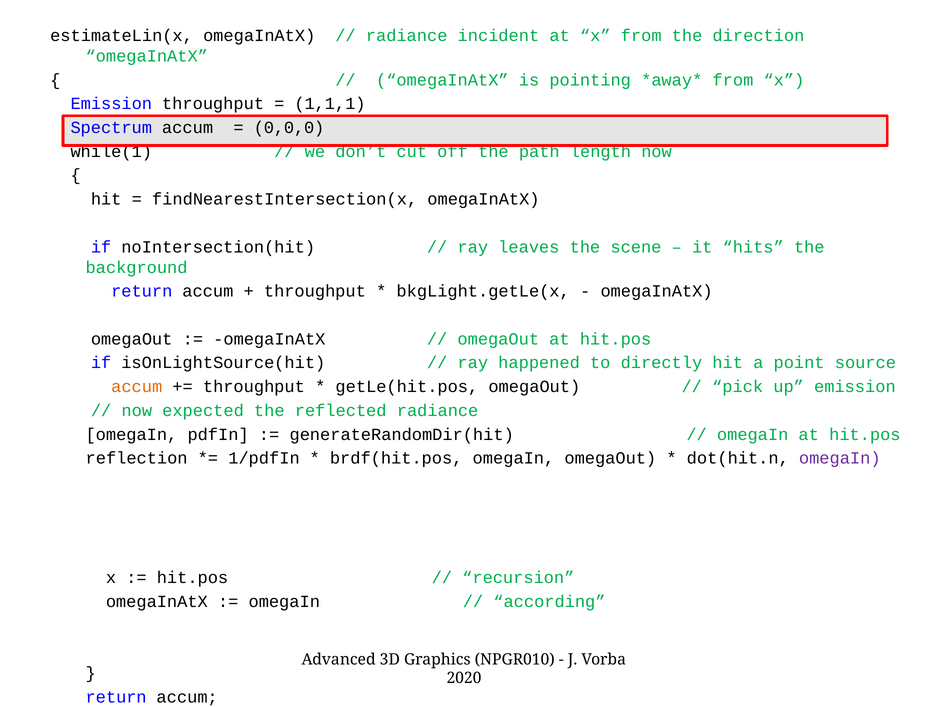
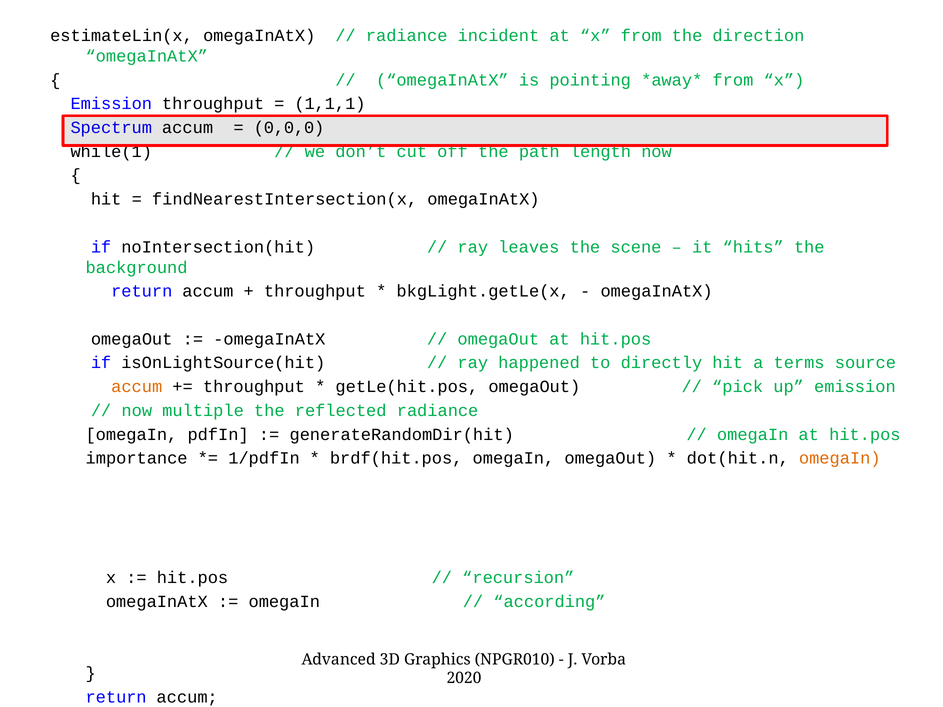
point: point -> terms (799, 363)
expected: expected -> multiple (203, 411)
reflection: reflection -> importance (137, 458)
omegaIn colour: purple -> orange (840, 458)
